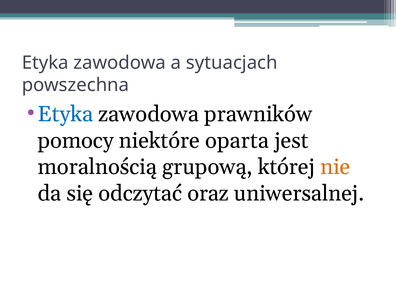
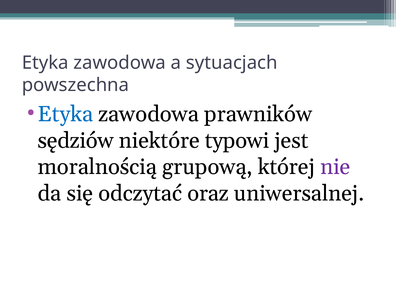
pomocy: pomocy -> sędziów (76, 140)
oparta: oparta -> typowi (237, 140)
nie colour: orange -> purple (335, 167)
